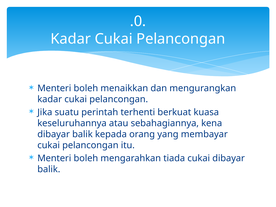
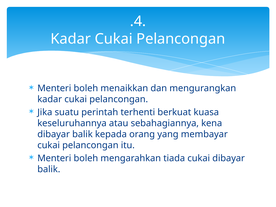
.0: .0 -> .4 (138, 21)
